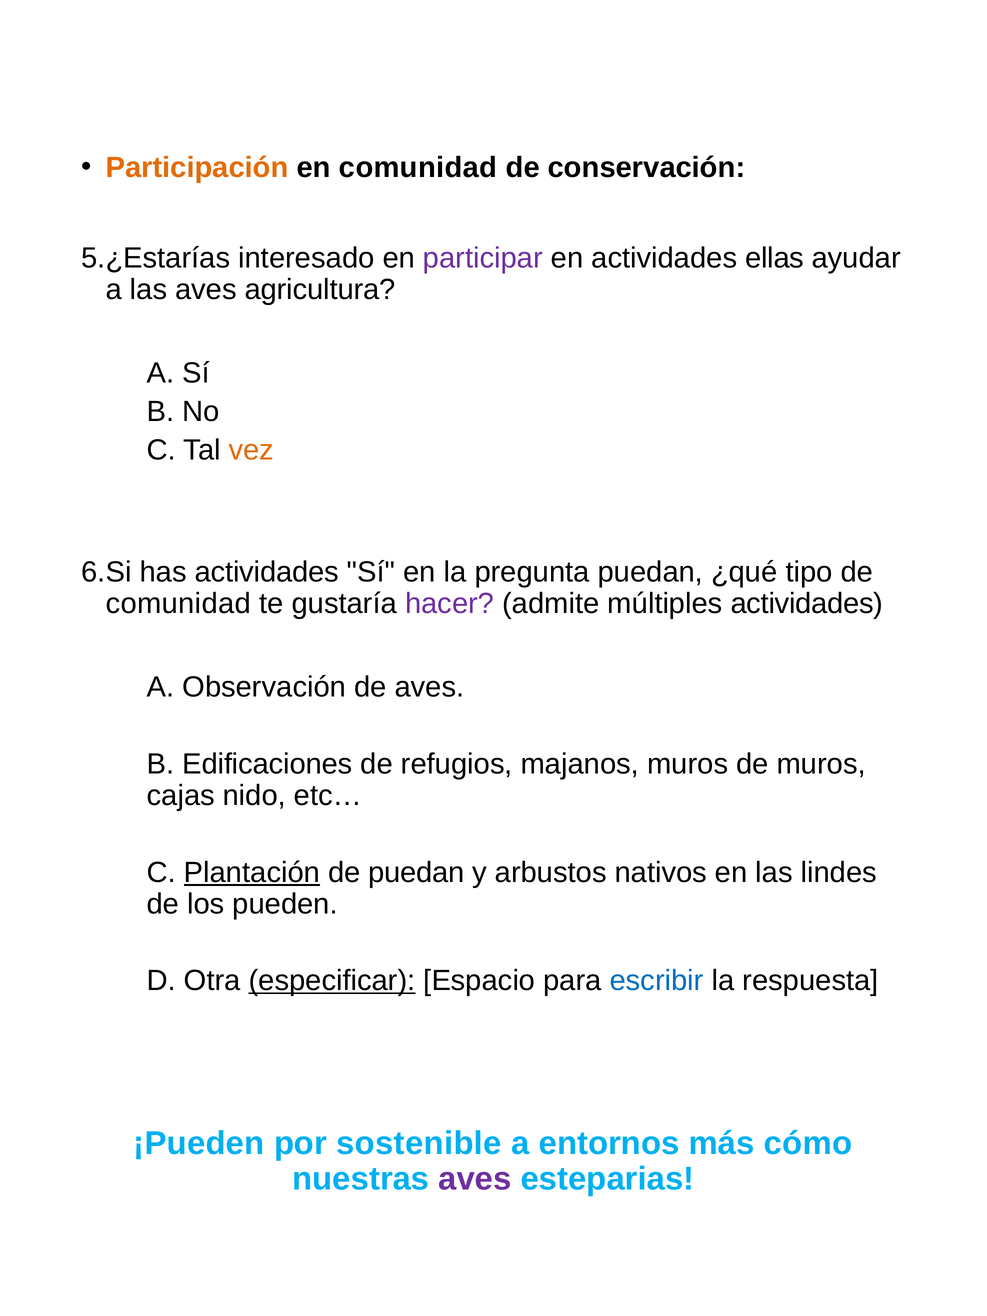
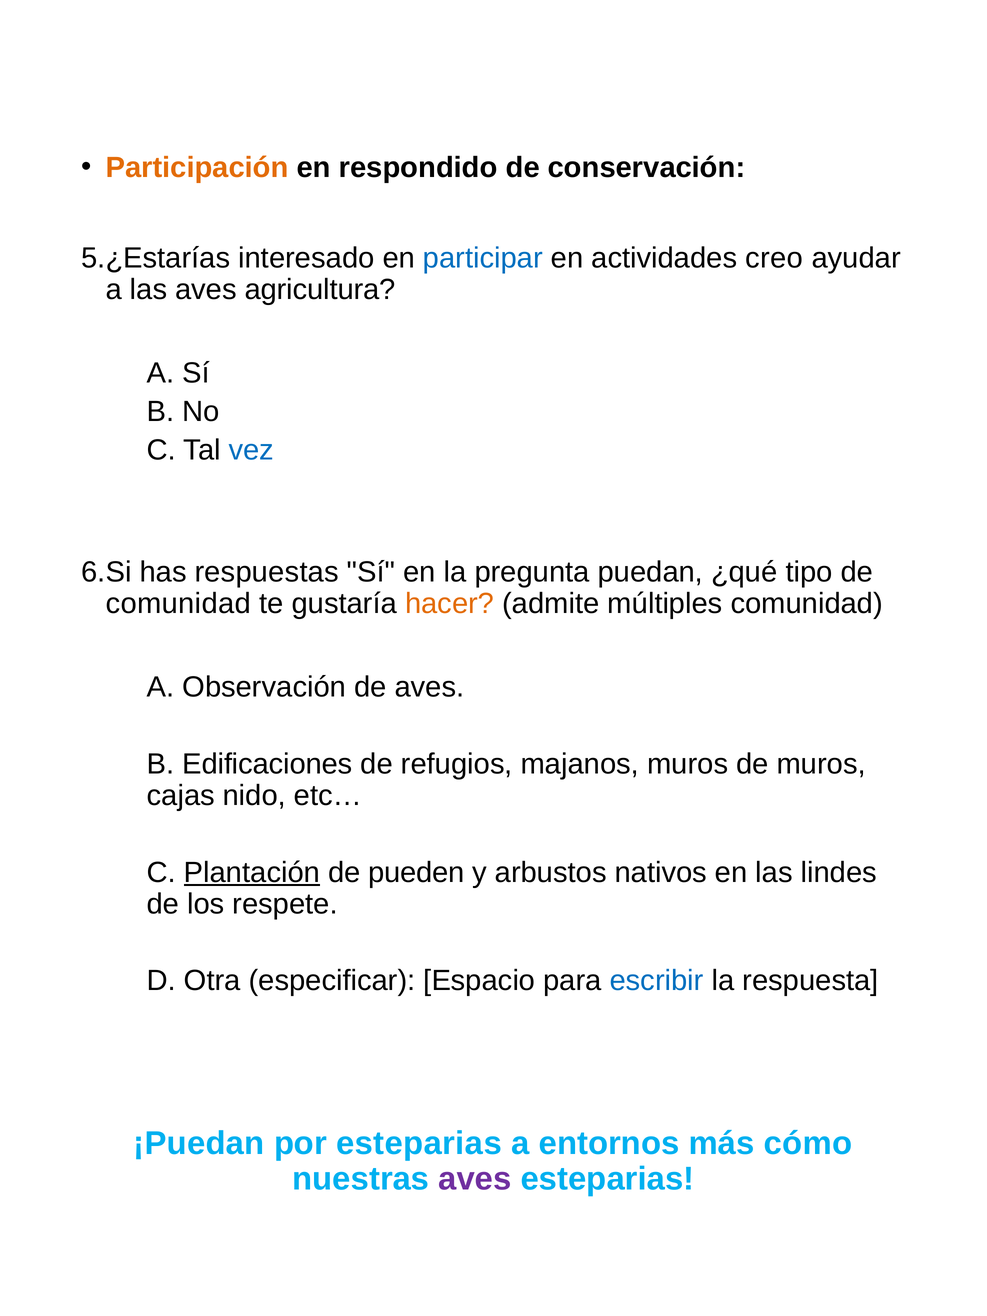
en comunidad: comunidad -> respondido (418, 167)
participar colour: purple -> blue (483, 258)
ellas: ellas -> creo (774, 258)
vez colour: orange -> blue (251, 450)
has actividades: actividades -> respuestas (267, 572)
hacer colour: purple -> orange (450, 604)
múltiples actividades: actividades -> comunidad (807, 604)
de puedan: puedan -> pueden (416, 872)
pueden: pueden -> respete (285, 904)
especificar underline: present -> none (332, 981)
¡Pueden: ¡Pueden -> ¡Puedan (199, 1143)
por sostenible: sostenible -> esteparias (419, 1143)
